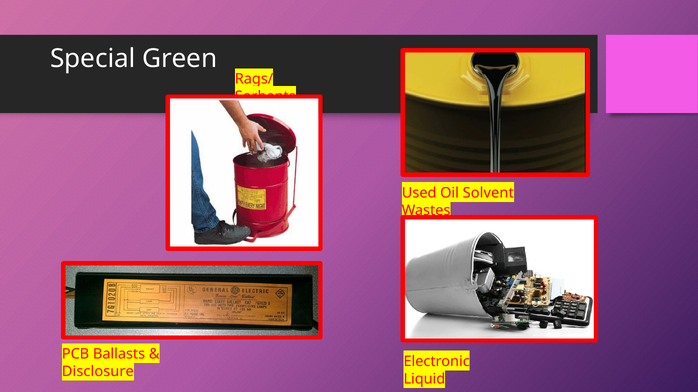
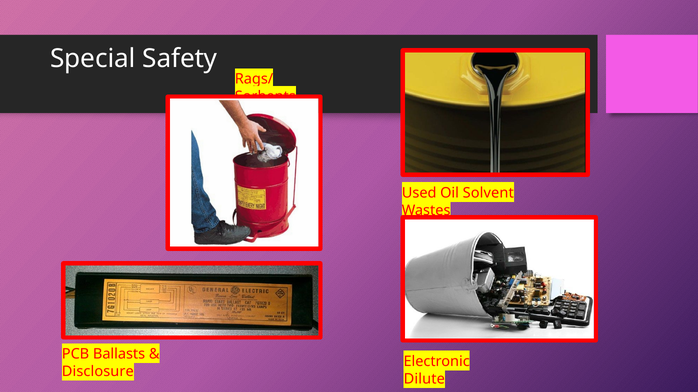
Green: Green -> Safety (180, 59)
Liquid: Liquid -> Dilute (424, 379)
